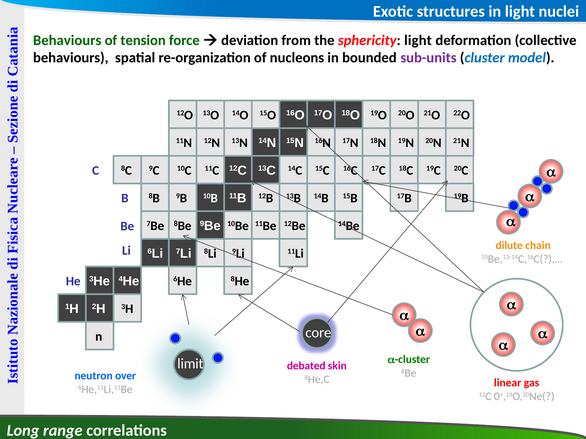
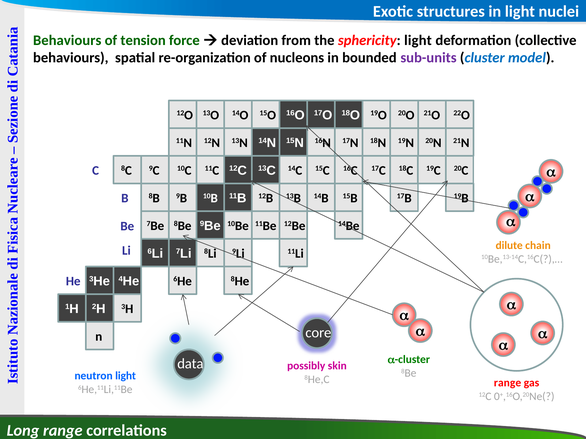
limit: limit -> data (190, 364)
debated: debated -> possibly (306, 366)
neutron over: over -> light (126, 376)
linear: linear -> range (508, 383)
